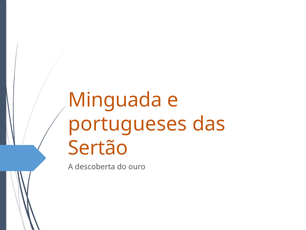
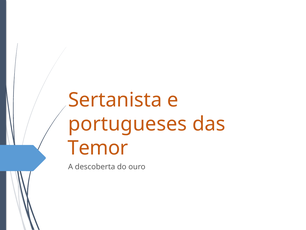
Minguada: Minguada -> Sertanista (115, 100)
Sertão: Sertão -> Temor (98, 148)
